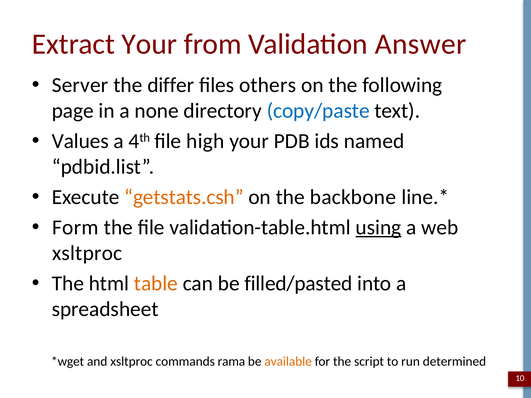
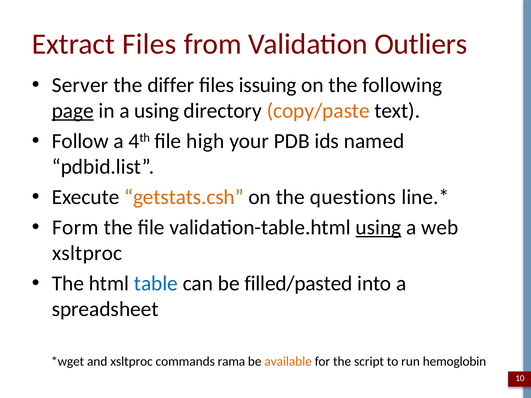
Extract Your: Your -> Files (149, 44)
Answer: Answer -> Outliers (421, 44)
others: others -> issuing (268, 85)
page underline: none -> present (73, 111)
a none: none -> using (157, 111)
copy/paste colour: blue -> orange (318, 111)
Values: Values -> Follow (80, 141)
backbone: backbone -> questions (353, 197)
table colour: orange -> blue (156, 284)
determined: determined -> hemoglobin (455, 362)
